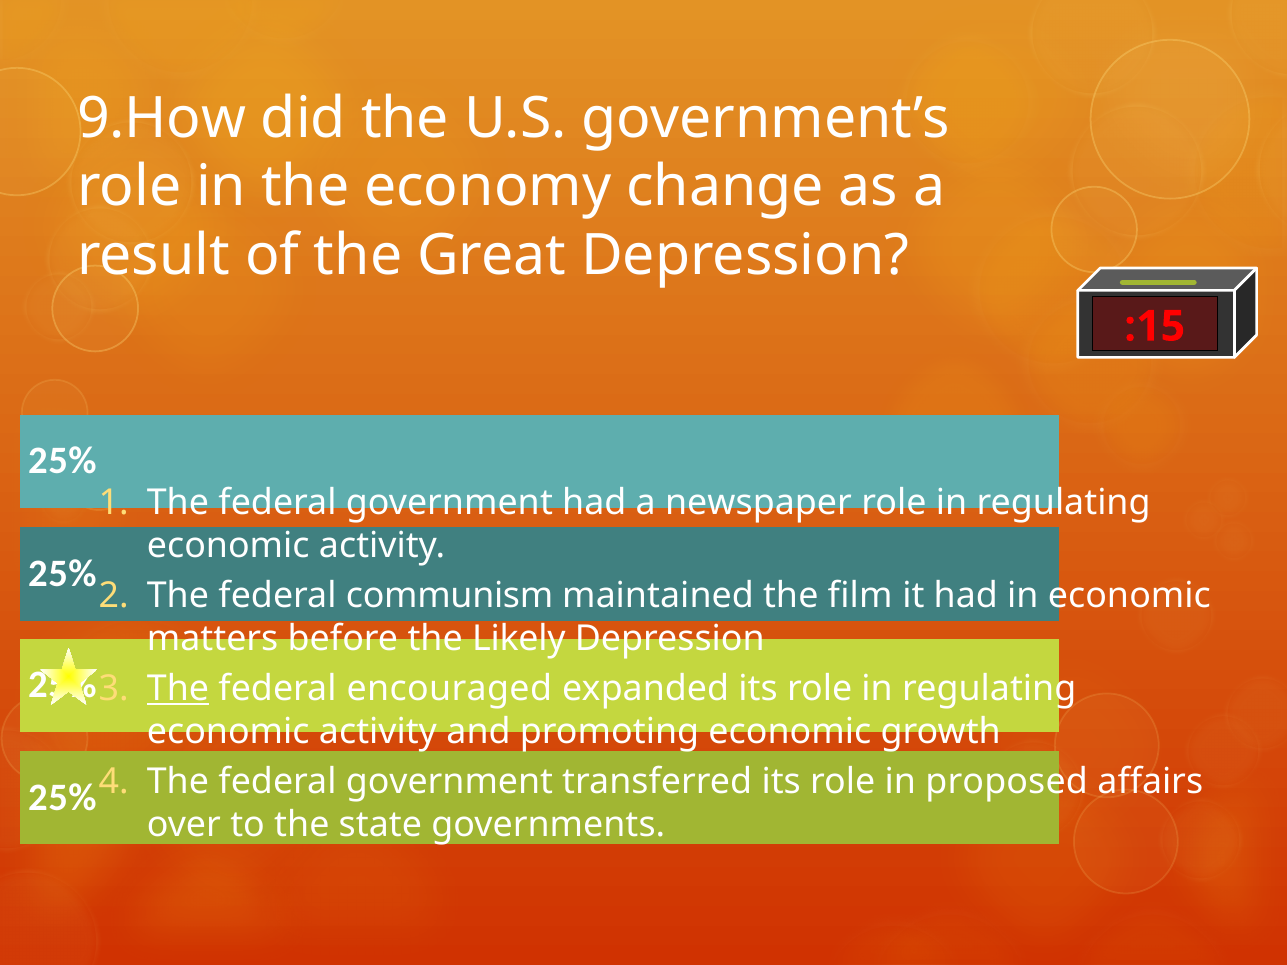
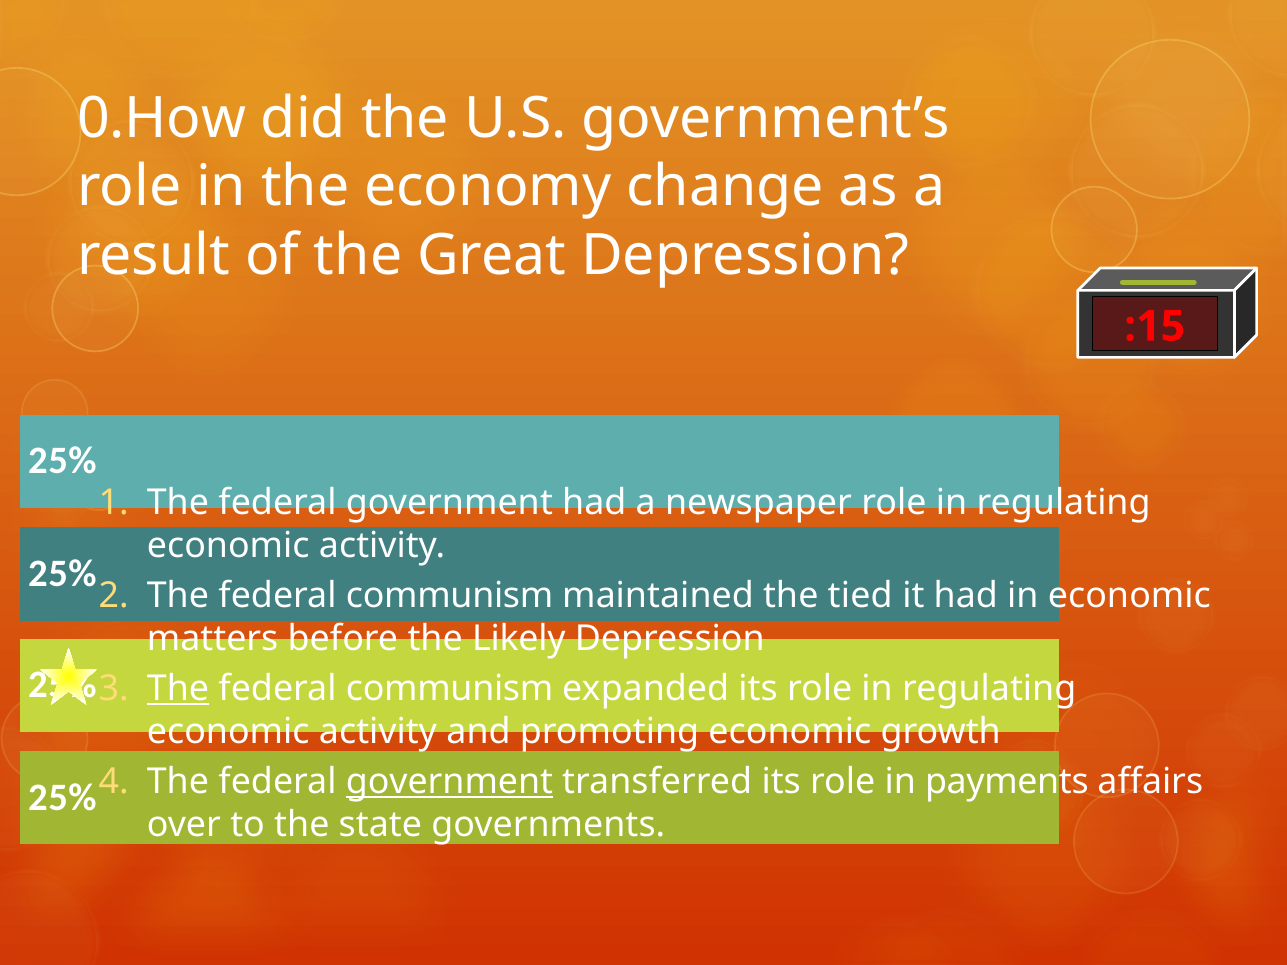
9.How: 9.How -> 0.How (162, 118)
film: film -> tied (860, 596)
encouraged: encouraged -> communism (450, 689)
government underline: none -> present (449, 782)
proposed: proposed -> payments (1007, 782)
